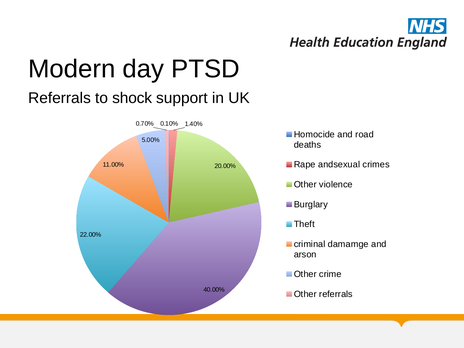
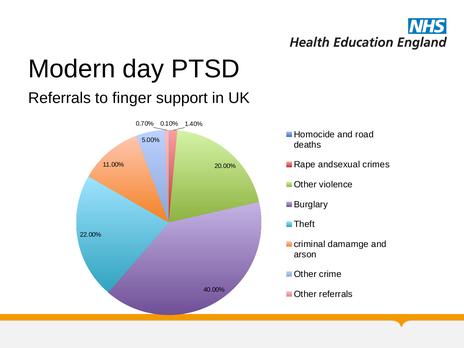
shock: shock -> finger (132, 98)
